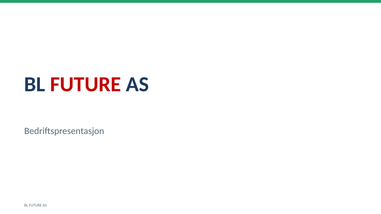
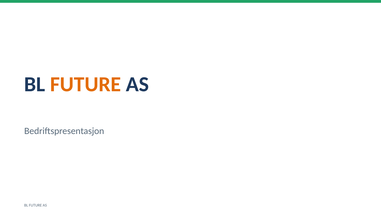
FUTURE colour: red -> orange (86, 85)
